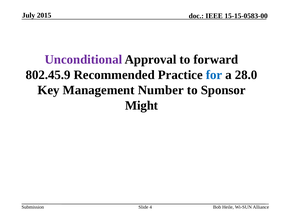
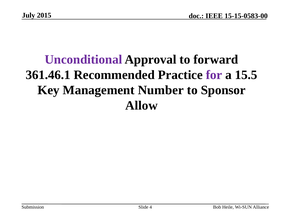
802.45.9: 802.45.9 -> 361.46.1 (48, 75)
for colour: blue -> purple (214, 75)
28.0: 28.0 -> 15.5 (246, 75)
Might: Might -> Allow (141, 106)
